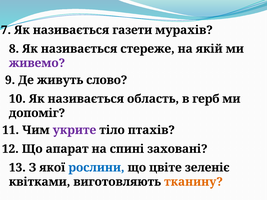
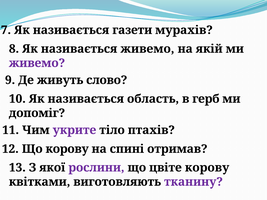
називається стереже: стереже -> живемо (147, 49)
Що апарат: апарат -> корову (67, 149)
заховані: заховані -> отримав (177, 149)
рослини colour: blue -> purple (96, 168)
цвіте зеленіє: зеленіє -> корову (207, 168)
тканину colour: orange -> purple (193, 182)
